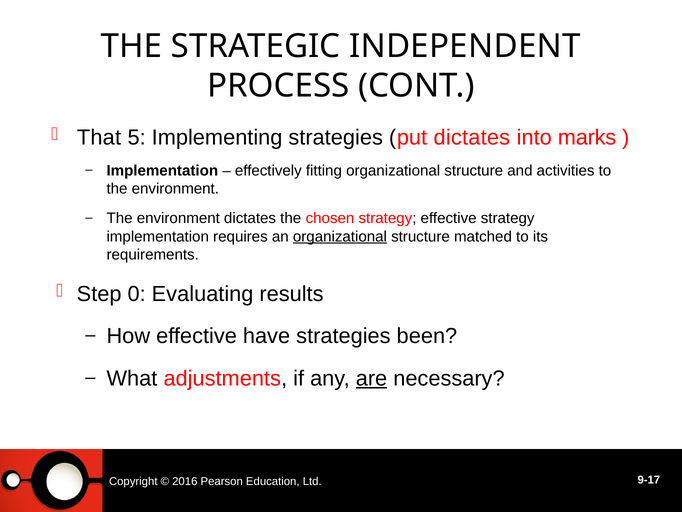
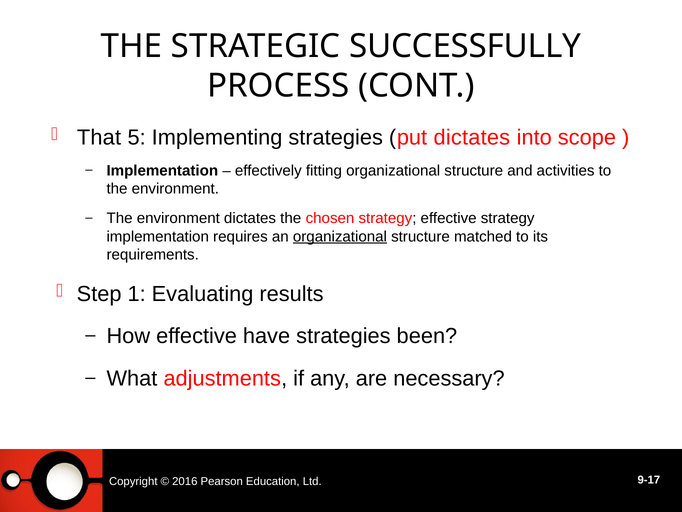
INDEPENDENT: INDEPENDENT -> SUCCESSFULLY (465, 46)
marks: marks -> scope (587, 137)
0: 0 -> 1 (137, 294)
are underline: present -> none (372, 378)
